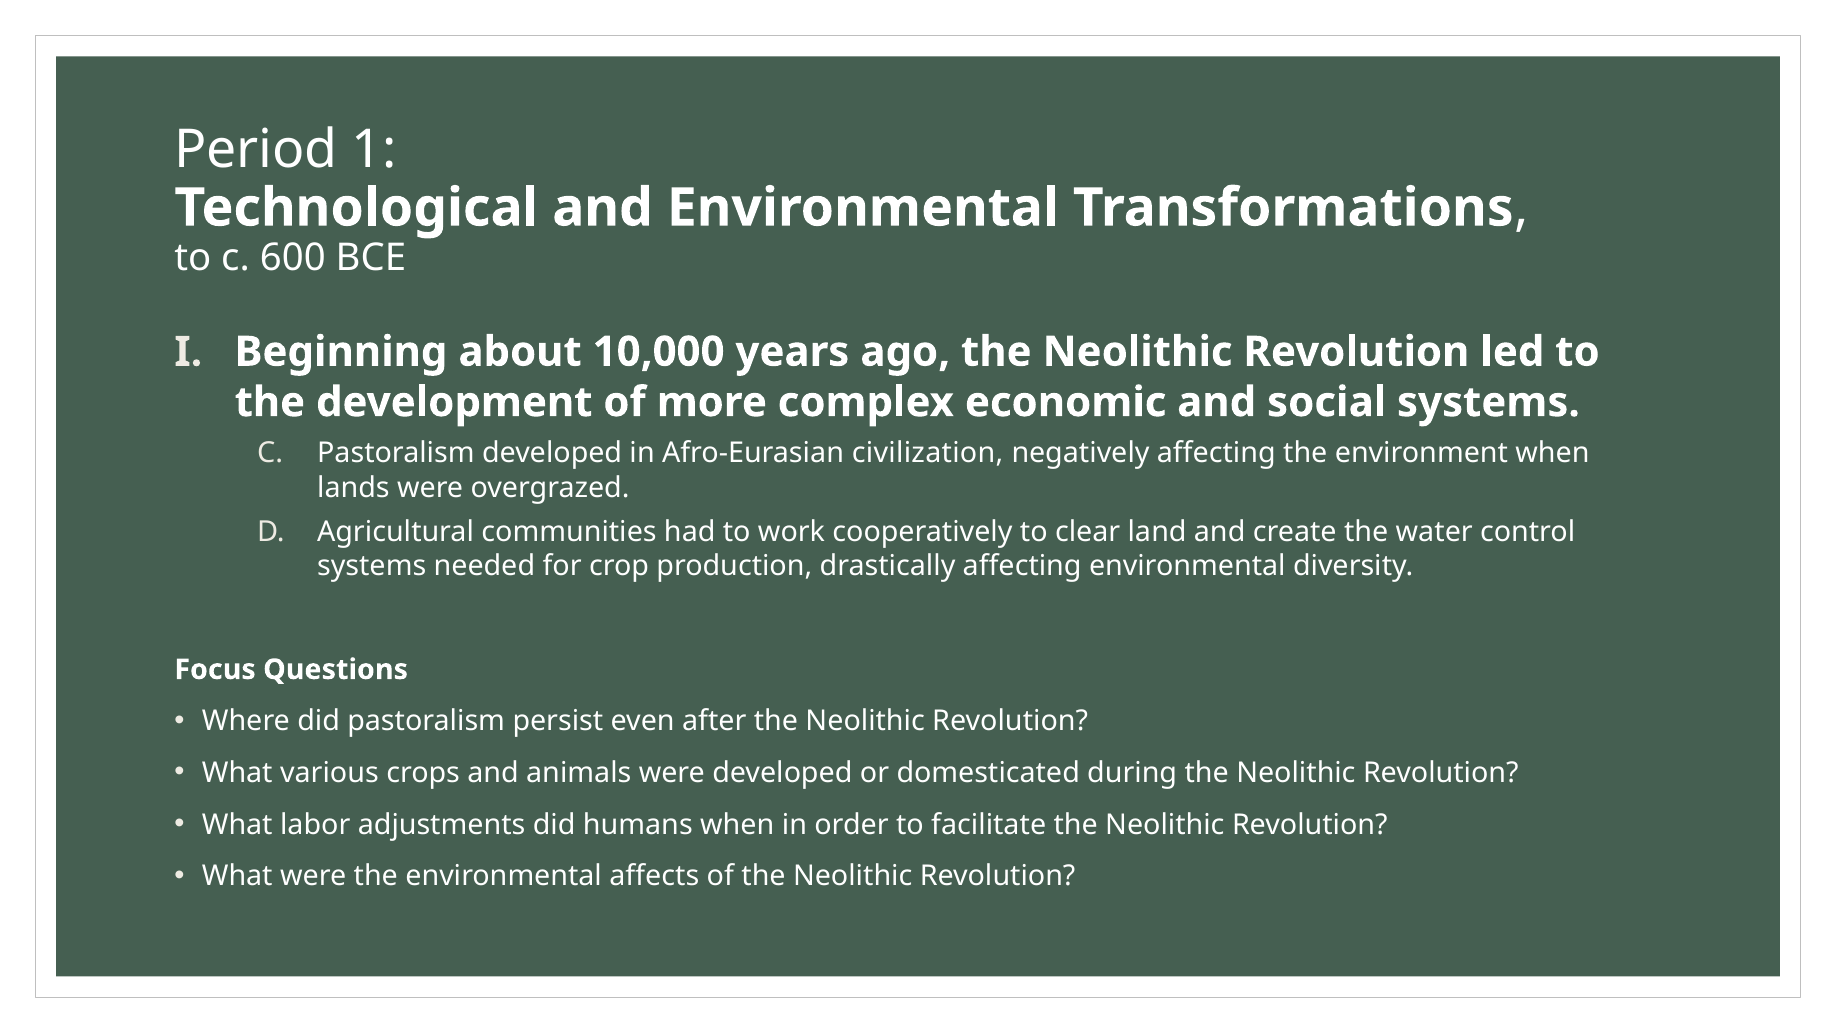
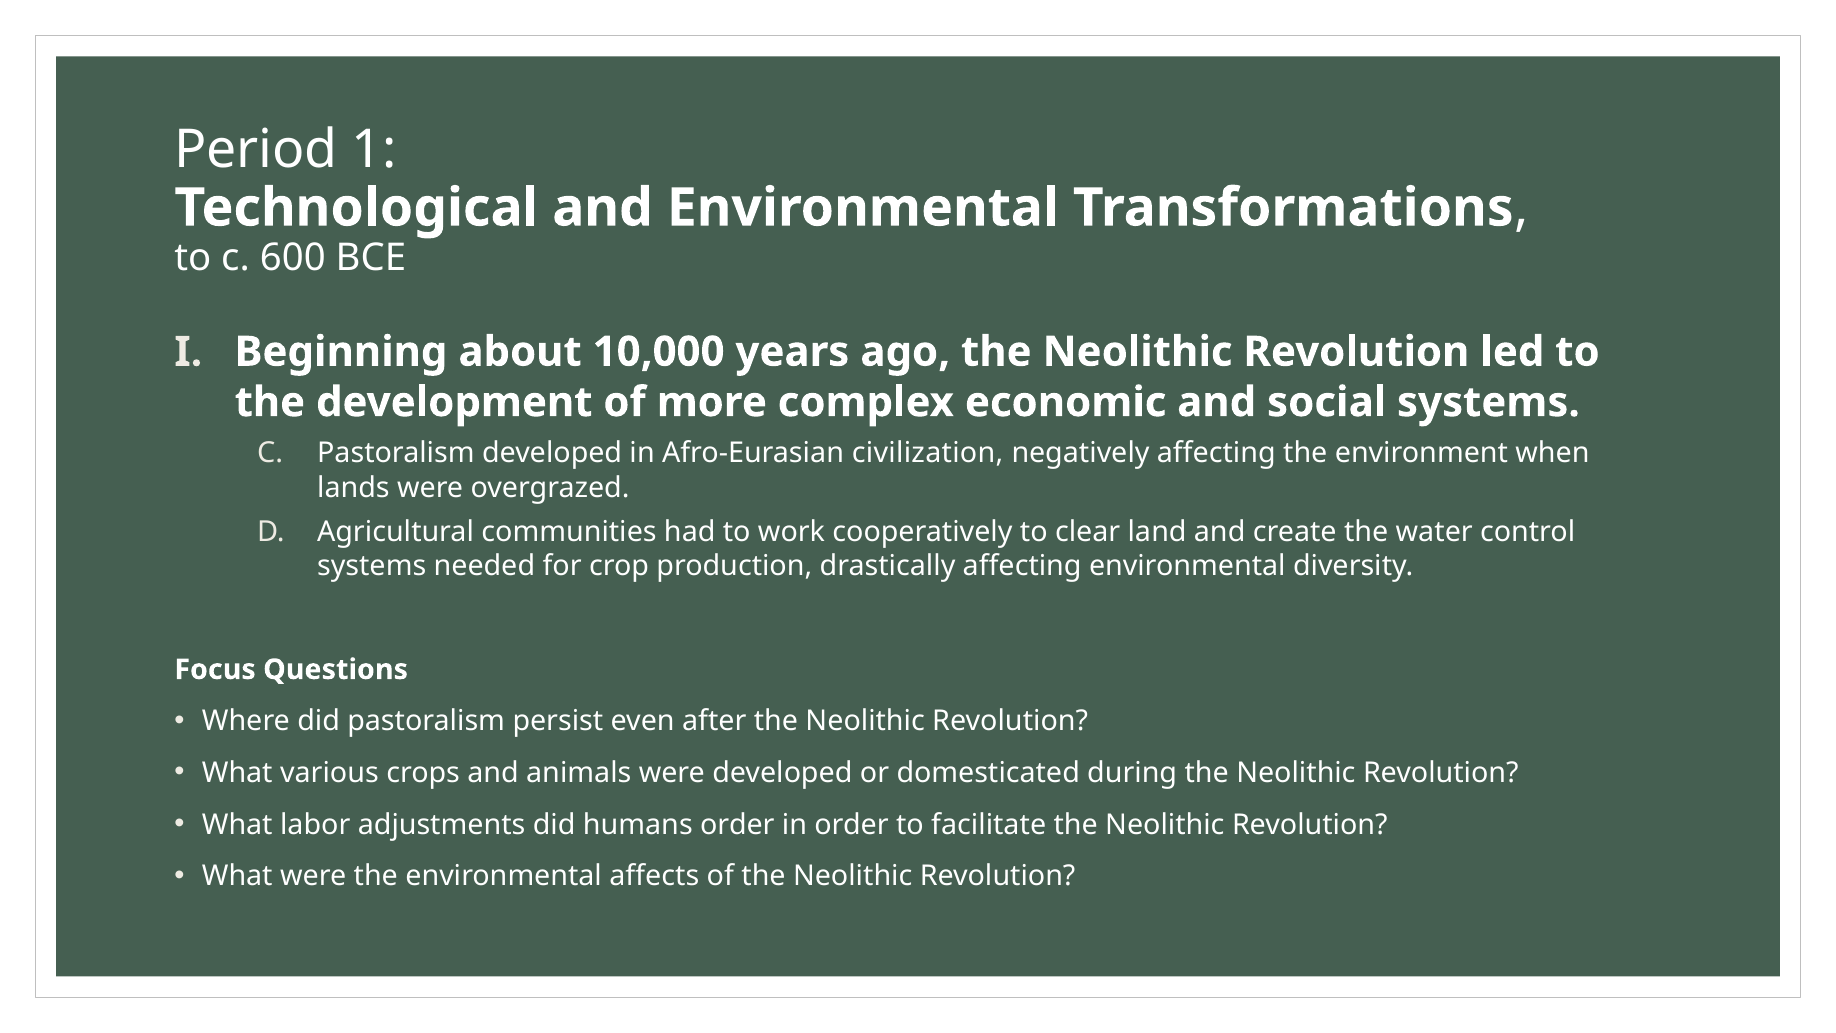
humans when: when -> order (737, 824)
